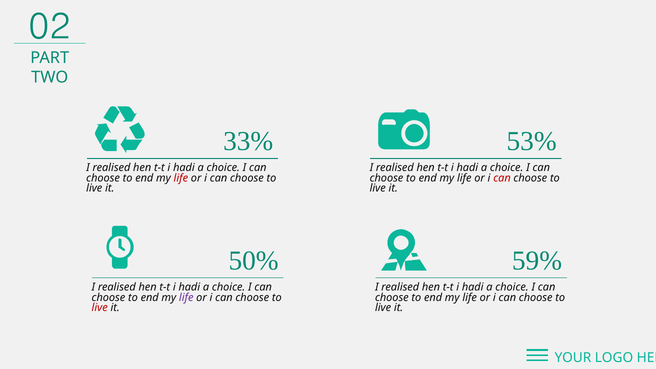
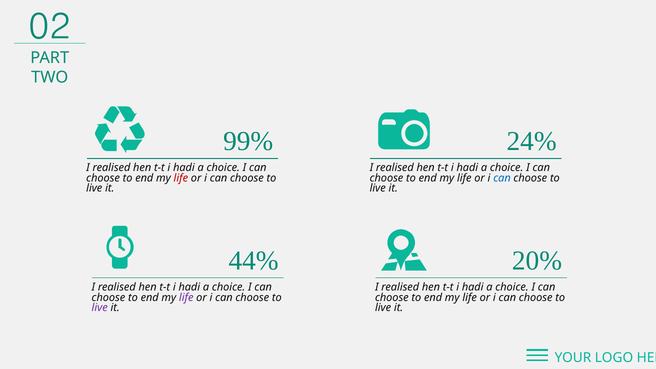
33%: 33% -> 99% (248, 141)
53%: 53% -> 24% (532, 141)
can colour: red -> blue (502, 178)
50%: 50% -> 44% (254, 261)
59%: 59% -> 20% (537, 261)
live colour: red -> purple (100, 308)
